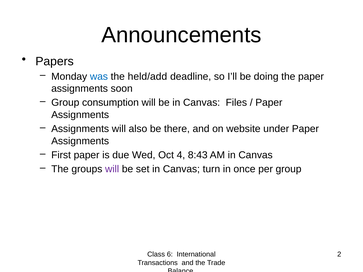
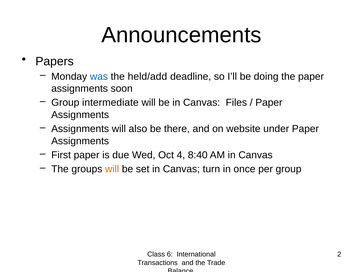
consumption: consumption -> intermediate (110, 103)
8:43: 8:43 -> 8:40 (198, 155)
will colour: purple -> orange (112, 169)
